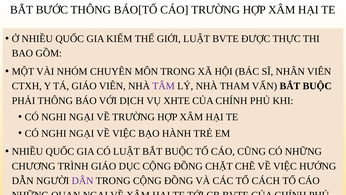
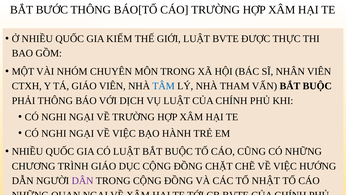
TÂM colour: purple -> blue (164, 86)
VỤ XHTE: XHTE -> LUẬT (177, 100)
CÁCH: CÁCH -> NHẬT (266, 180)
